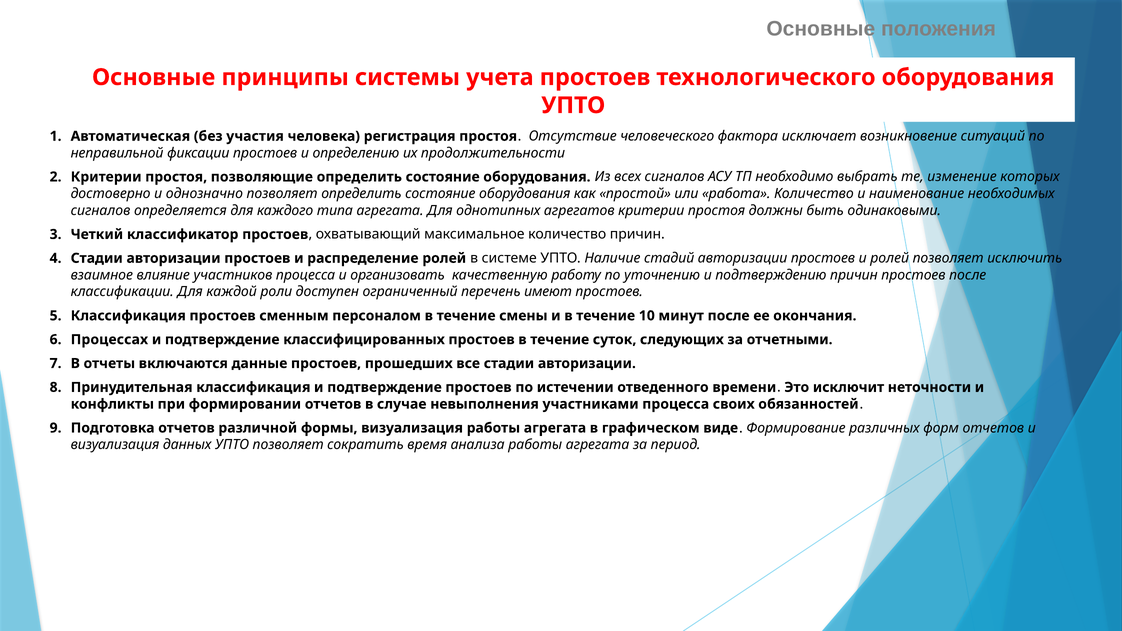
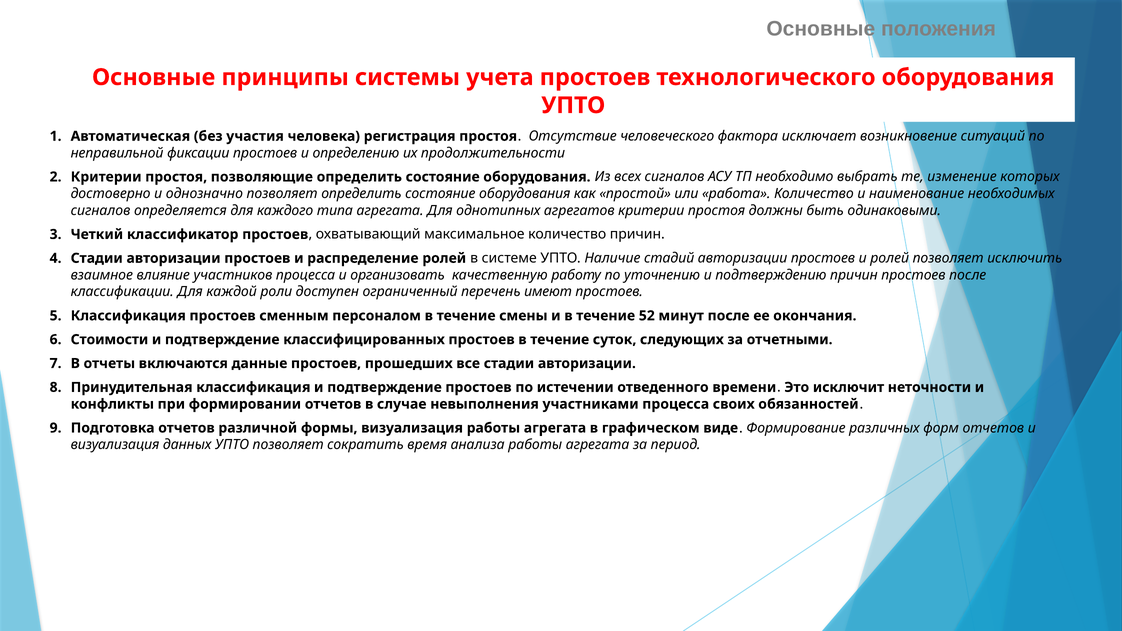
10: 10 -> 52 (647, 316)
Процессах: Процессах -> Стоимости (109, 340)
